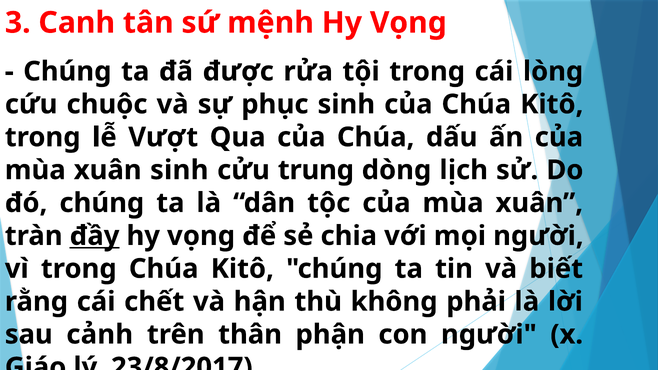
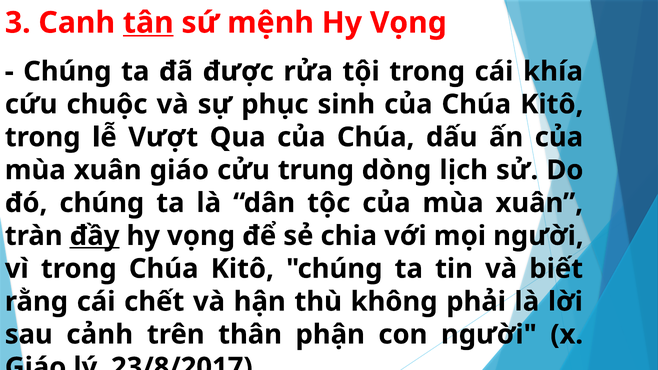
tân underline: none -> present (148, 23)
lòng: lòng -> khía (553, 71)
xuân sinh: sinh -> giáo (179, 170)
